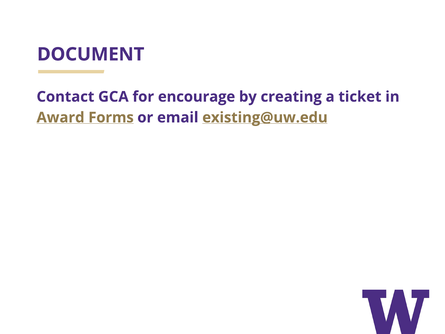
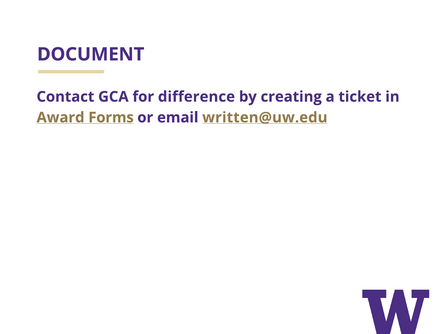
encourage: encourage -> difference (196, 97)
existing@uw.edu: existing@uw.edu -> written@uw.edu (265, 117)
